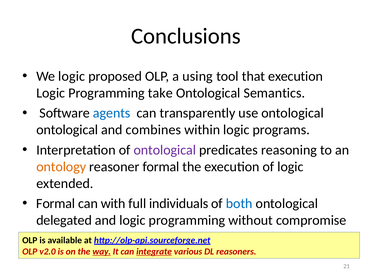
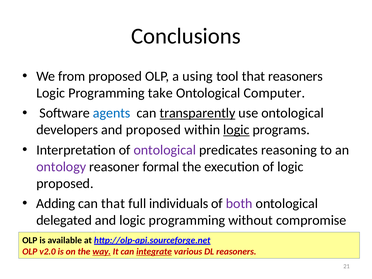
We logic: logic -> from (72, 76)
that execution: execution -> reasoners (296, 76)
Semantics: Semantics -> Computer (274, 93)
transparently underline: none -> present (197, 113)
ontological: ontological -> developers (67, 130)
and combines: combines -> proposed (153, 130)
logic underline: none -> present (236, 130)
ontology colour: orange -> purple (61, 167)
extended: extended -> proposed (65, 183)
Formal: Formal -> Adding (56, 204)
can with: with -> that (113, 204)
both colour: blue -> purple (239, 204)
